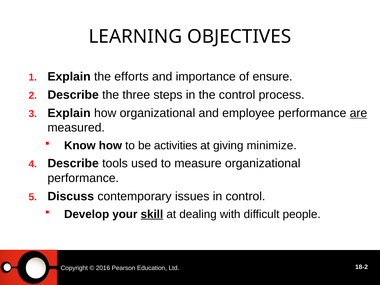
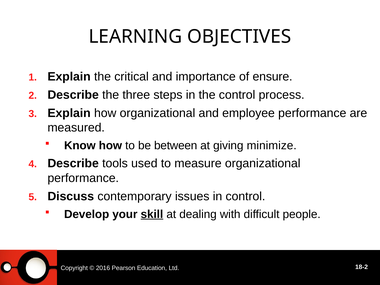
efforts: efforts -> critical (132, 77)
are underline: present -> none (358, 113)
activities: activities -> between (176, 145)
